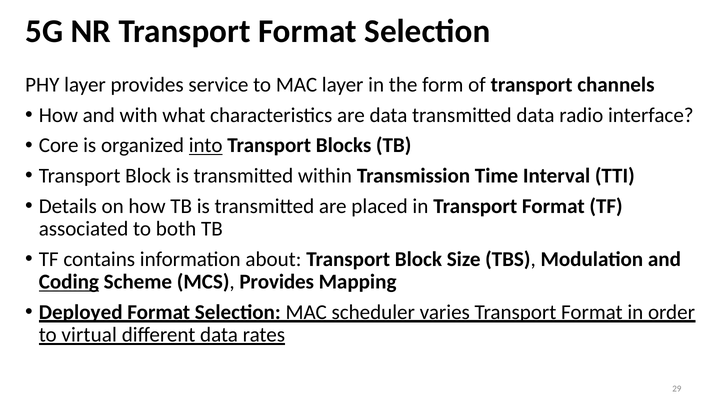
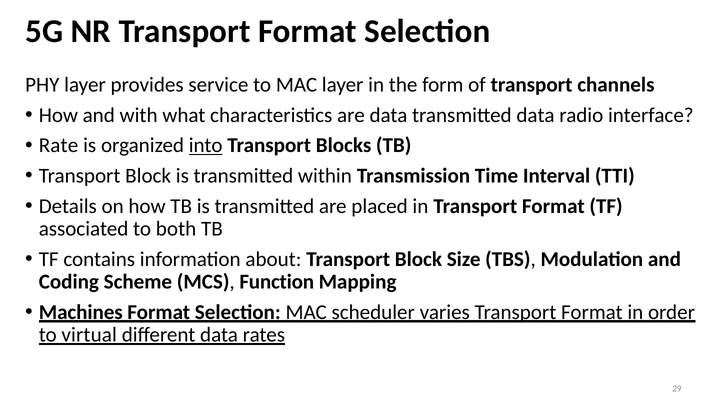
Core: Core -> Rate (59, 145)
Coding underline: present -> none (69, 282)
MCS Provides: Provides -> Function (277, 282)
Deployed: Deployed -> Machines (81, 312)
